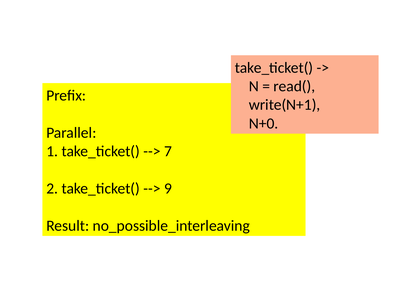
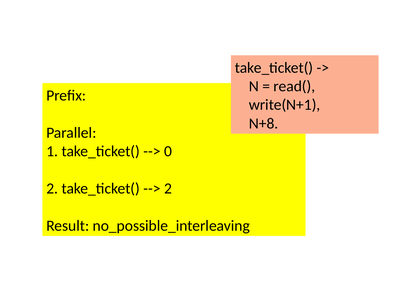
N+0: N+0 -> N+8 (264, 124)
7: 7 -> 0 (168, 151)
9: 9 -> 2 (168, 189)
